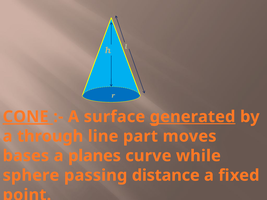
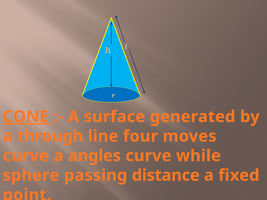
generated underline: present -> none (193, 117)
part: part -> four (140, 136)
bases: bases -> curve (26, 156)
planes: planes -> angles (94, 156)
